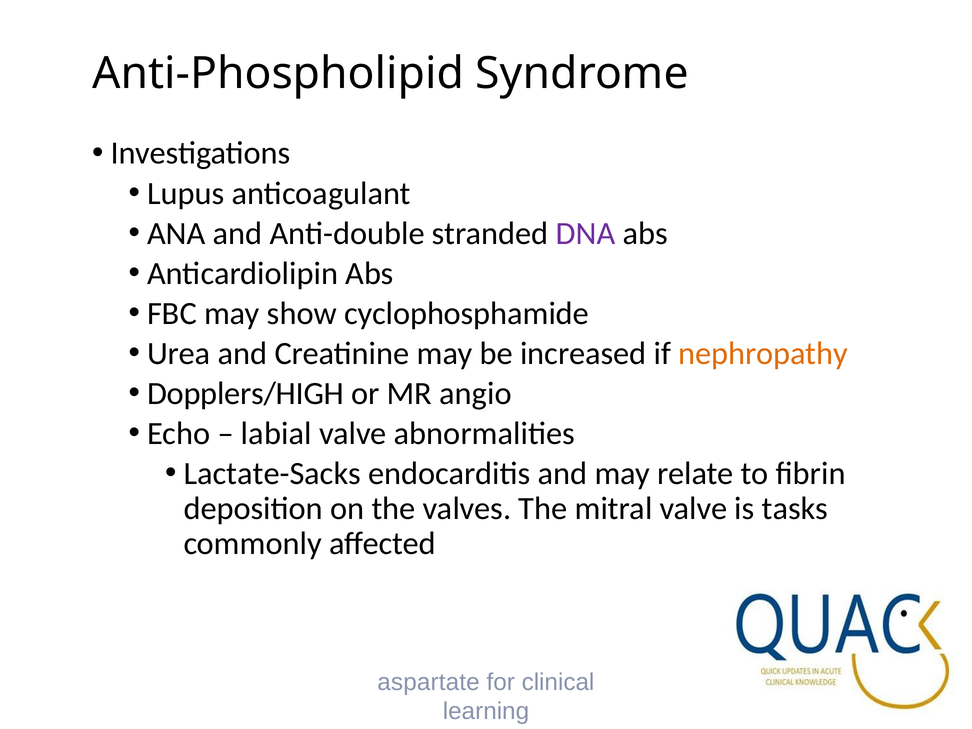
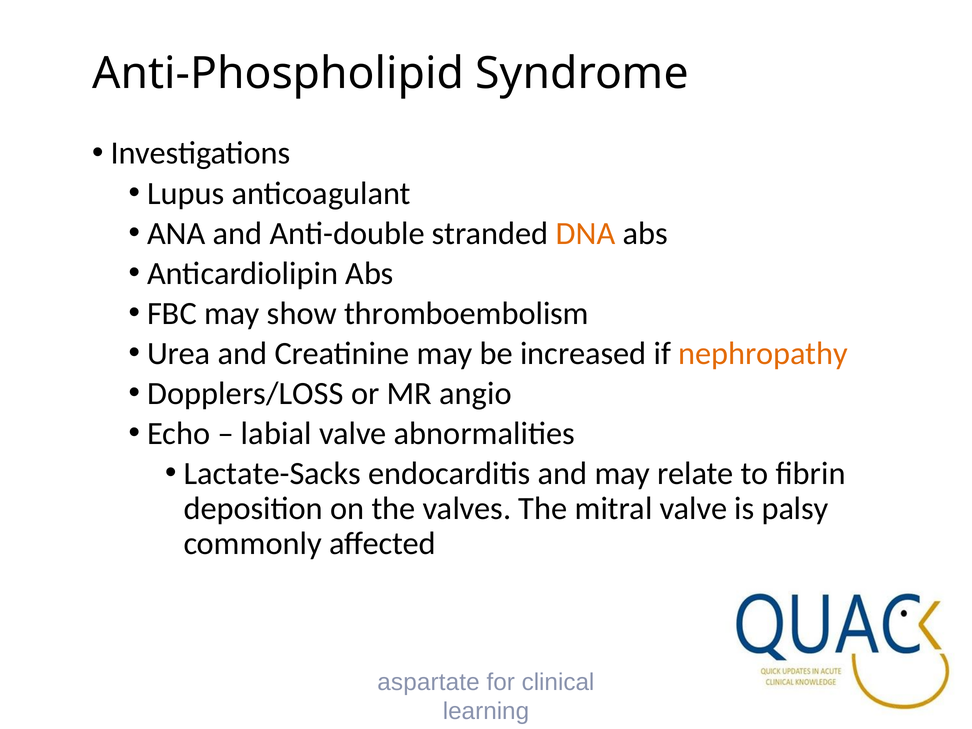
DNA colour: purple -> orange (586, 233)
cyclophosphamide: cyclophosphamide -> thromboembolism (466, 313)
Dopplers/HIGH: Dopplers/HIGH -> Dopplers/LOSS (245, 393)
tasks: tasks -> palsy (795, 508)
